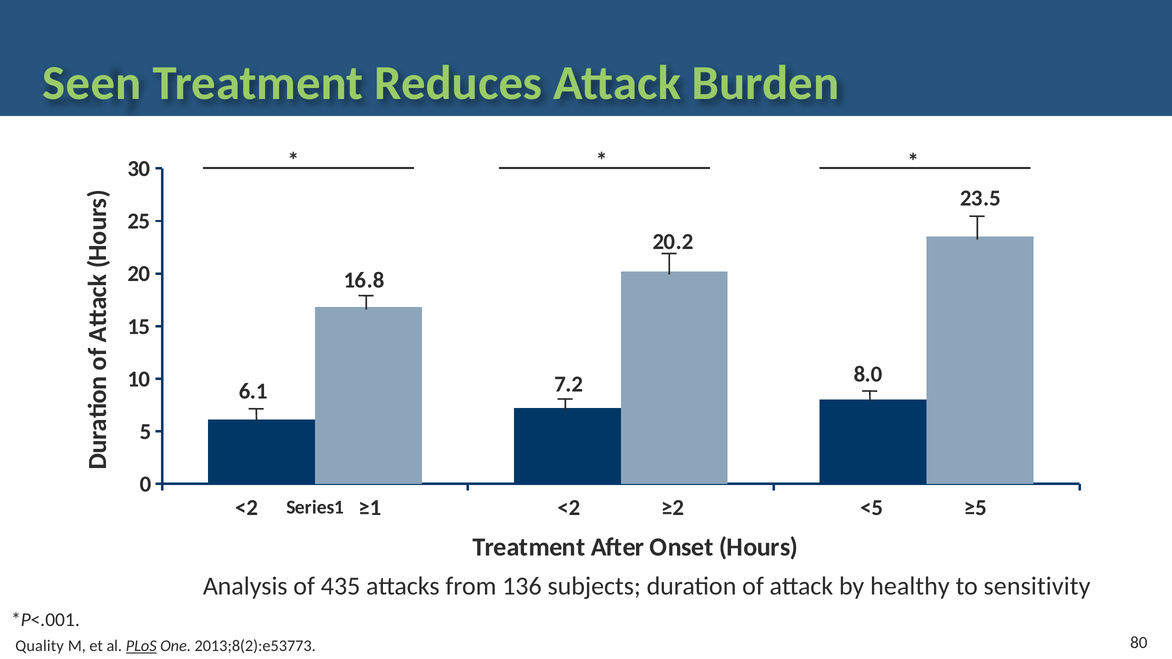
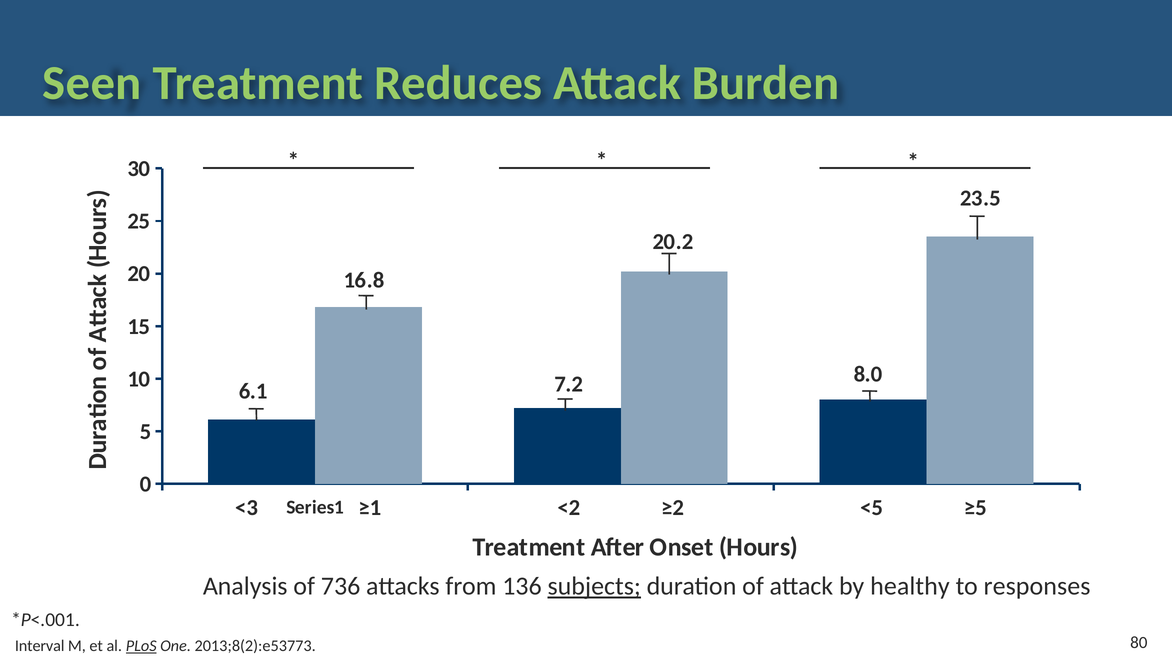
<2: <2 -> <3 (247, 508)
435: 435 -> 736 (341, 587)
subjects underline: none -> present (594, 587)
sensitivity: sensitivity -> responses (1037, 587)
Quality: Quality -> Interval (40, 646)
